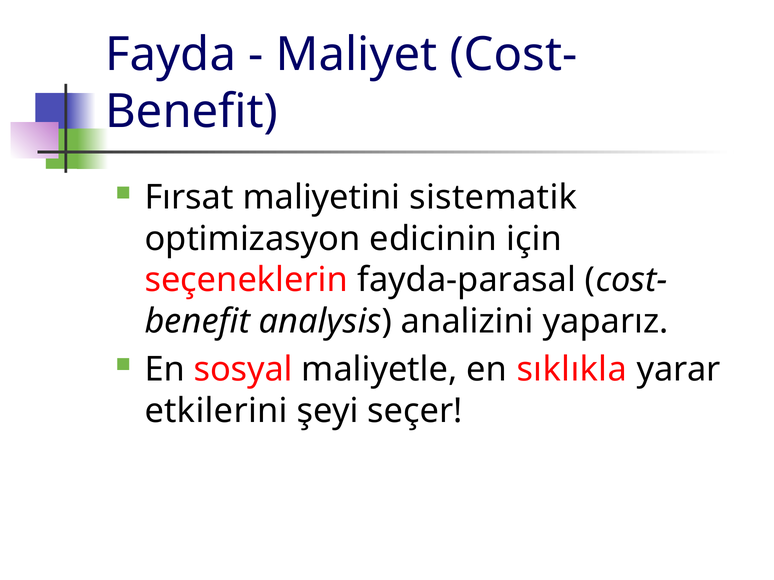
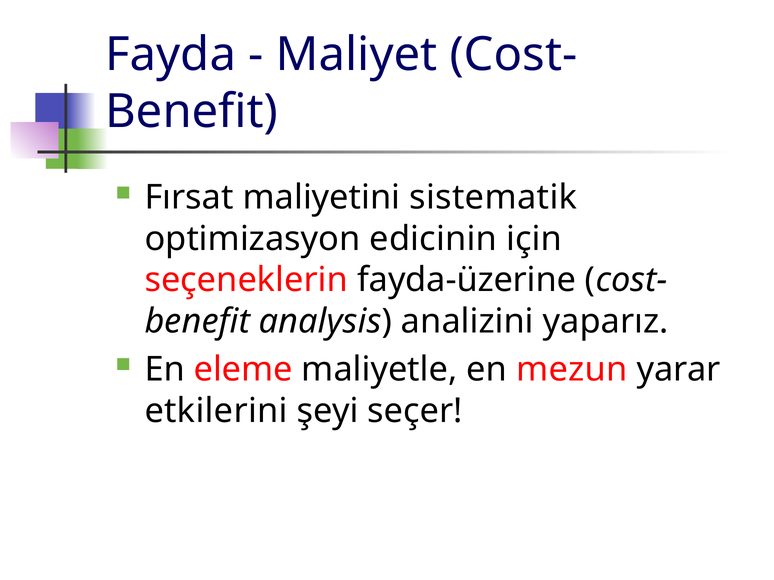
fayda-parasal: fayda-parasal -> fayda-üzerine (467, 280)
sosyal: sosyal -> eleme (243, 370)
sıklıkla: sıklıkla -> mezun (572, 370)
